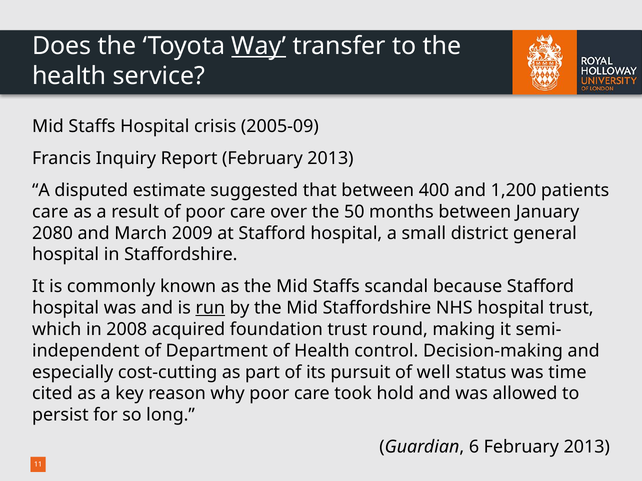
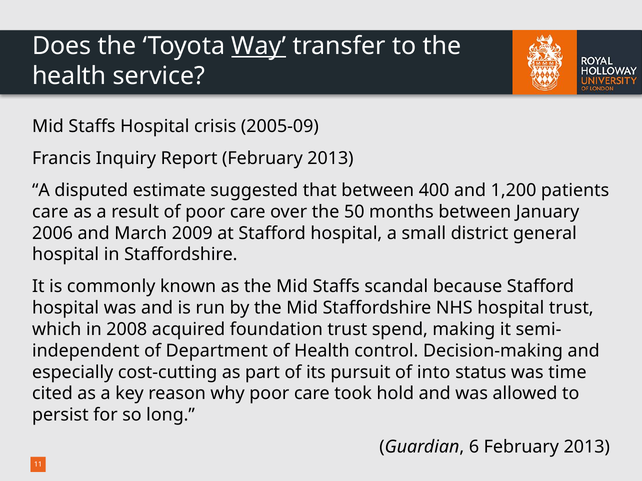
2080: 2080 -> 2006 (53, 233)
run underline: present -> none (210, 308)
round: round -> spend (400, 330)
well: well -> into (434, 373)
